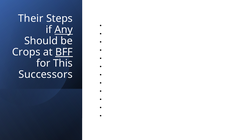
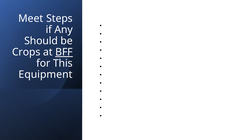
Their: Their -> Meet (31, 19)
Any underline: present -> none (64, 30)
Successors: Successors -> Equipment (46, 74)
